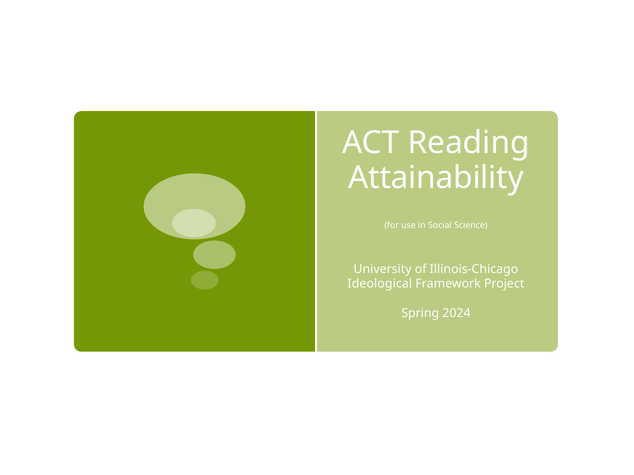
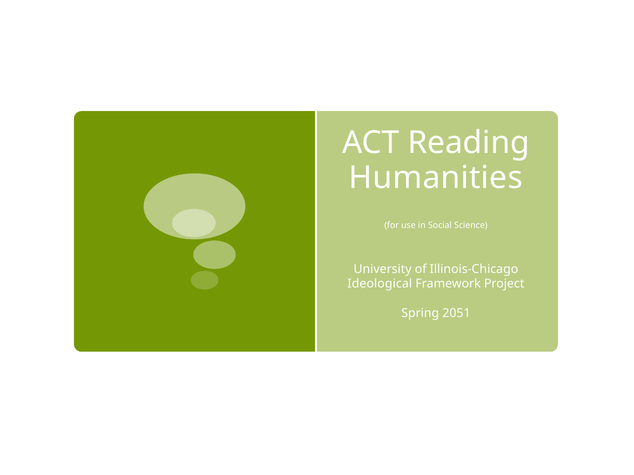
Attainability: Attainability -> Humanities (436, 178)
2024: 2024 -> 2051 (456, 314)
